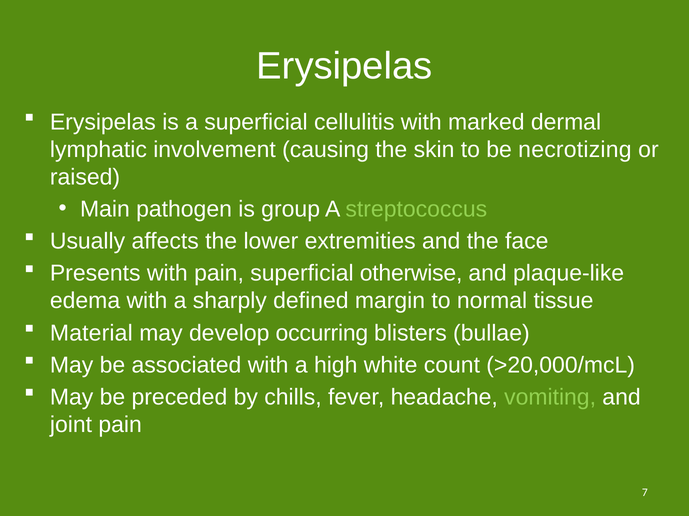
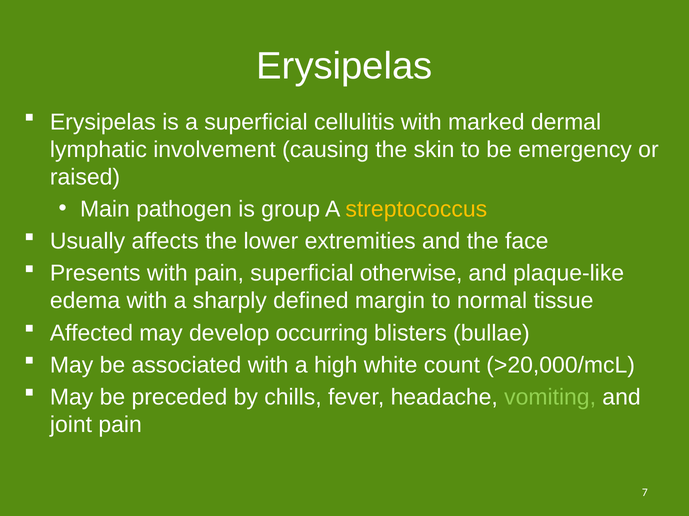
necrotizing: necrotizing -> emergency (575, 150)
streptococcus colour: light green -> yellow (416, 209)
Material: Material -> Affected (92, 333)
